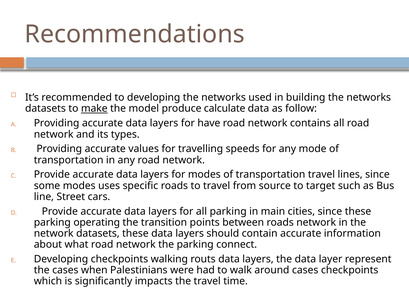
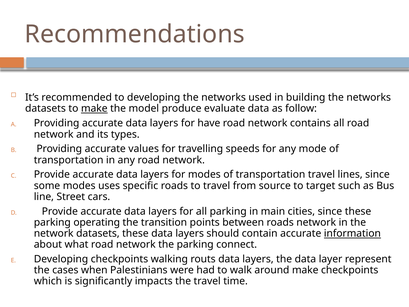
calculate: calculate -> evaluate (225, 109)
information underline: none -> present (352, 233)
around cases: cases -> make (305, 270)
